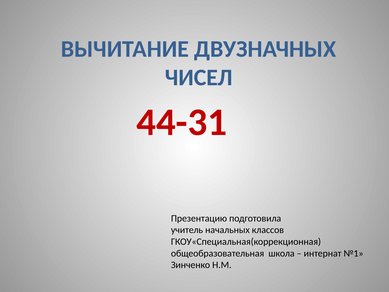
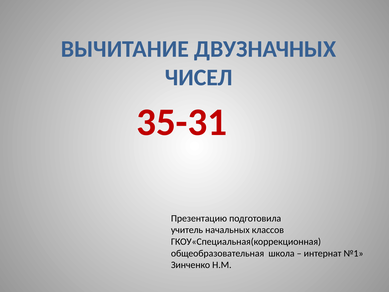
44-31: 44-31 -> 35-31 (182, 122)
